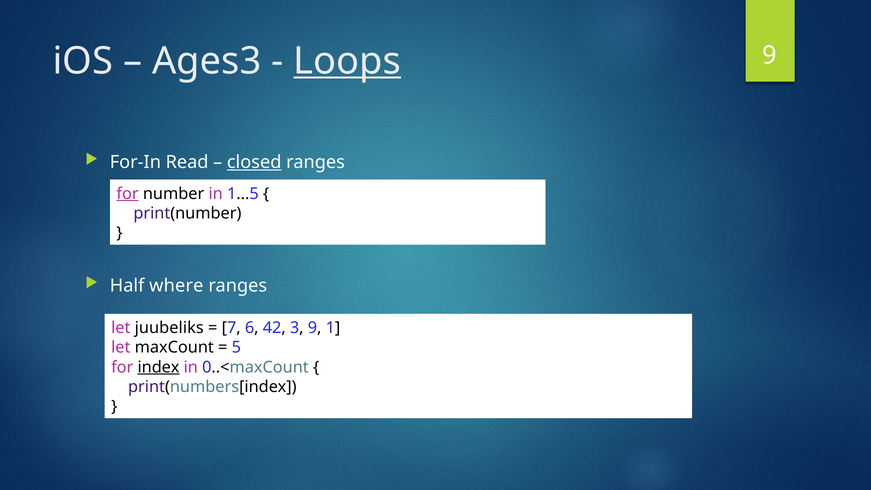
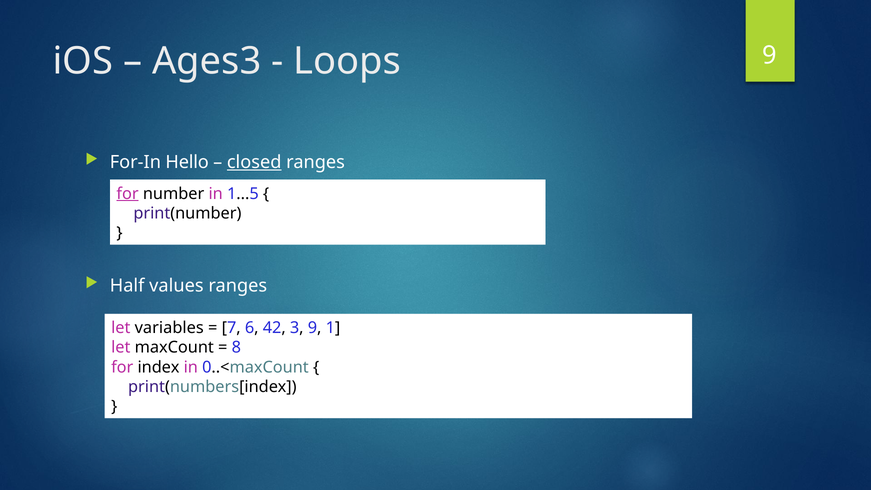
Loops underline: present -> none (347, 61)
Read: Read -> Hello (187, 162)
where: where -> values (176, 286)
juubeliks: juubeliks -> variables (169, 328)
5: 5 -> 8 (236, 347)
index underline: present -> none (159, 367)
